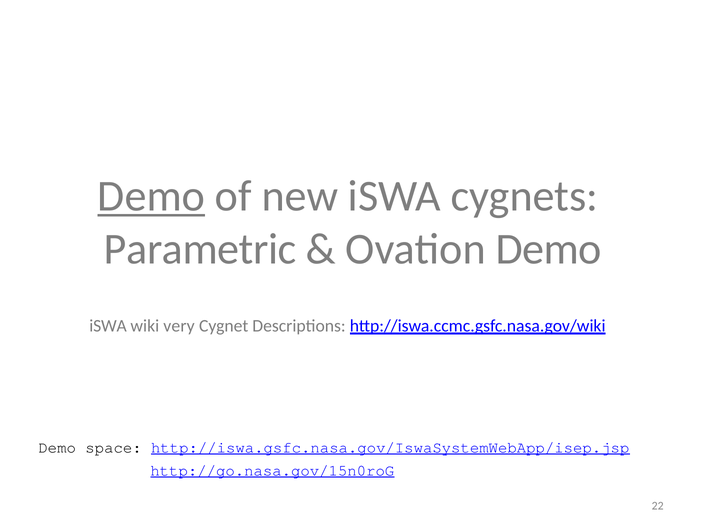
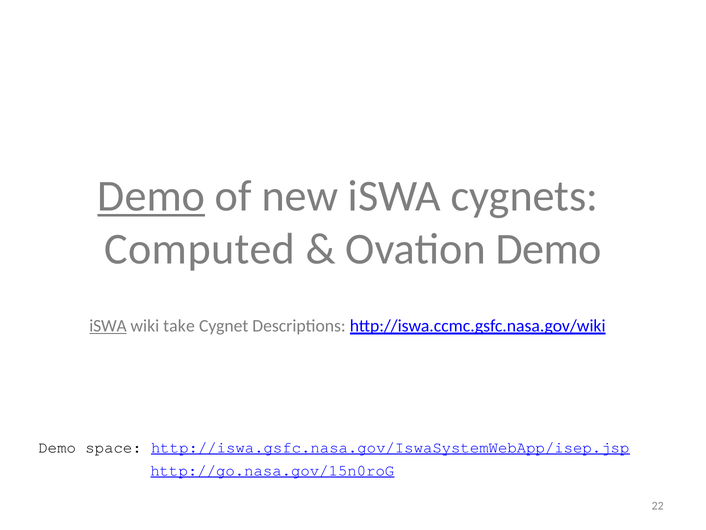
Parametric: Parametric -> Computed (200, 249)
iSWA underline: none -> present (108, 325)
very: very -> take (179, 325)
